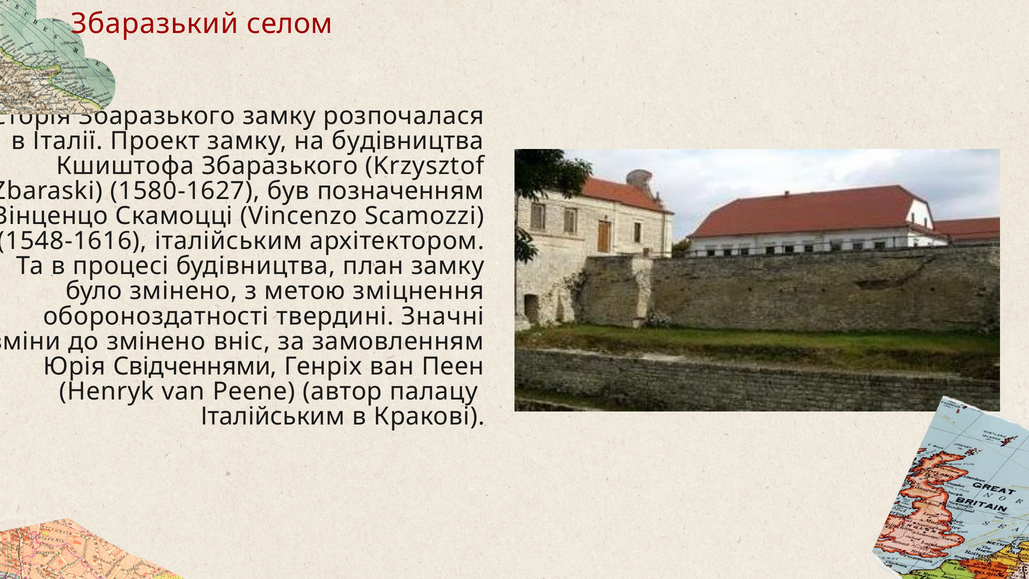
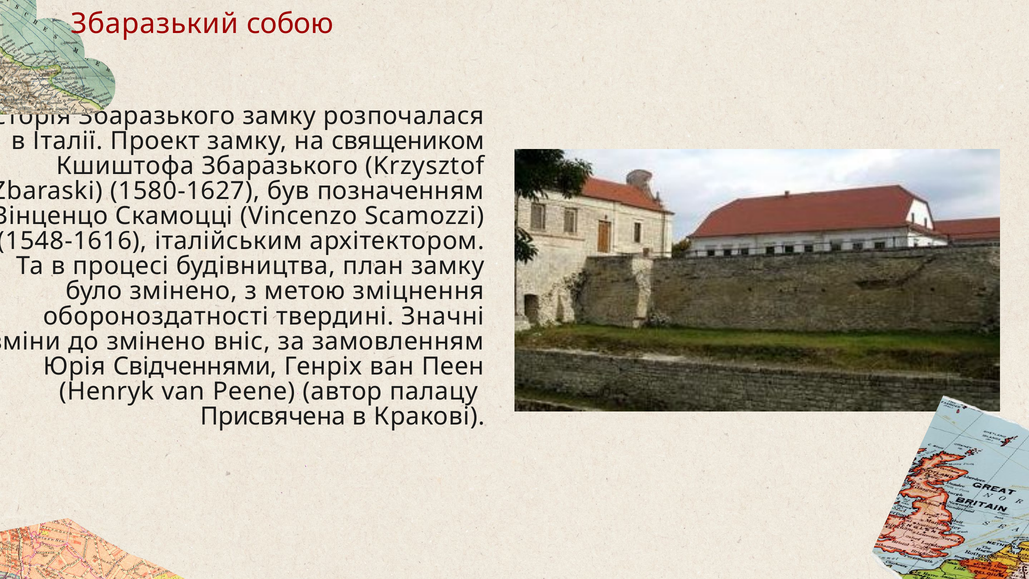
селом: селом -> собою (290, 24)
на будівництва: будівництва -> священиком (408, 141)
Італійським: Італійським -> Присвячена (273, 416)
